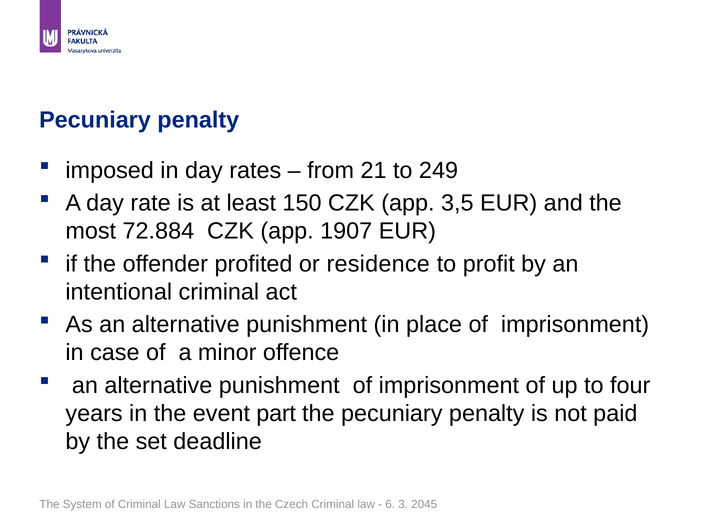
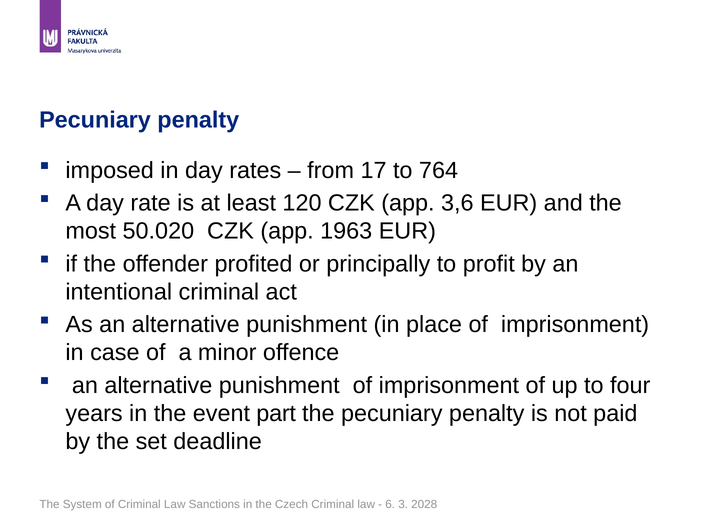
21: 21 -> 17 (374, 171)
249: 249 -> 764 (439, 171)
150: 150 -> 120 (302, 203)
3,5: 3,5 -> 3,6 (457, 203)
72.884: 72.884 -> 50.020 (158, 231)
1907: 1907 -> 1963 (346, 231)
residence: residence -> principally (378, 264)
2045: 2045 -> 2028 (424, 505)
